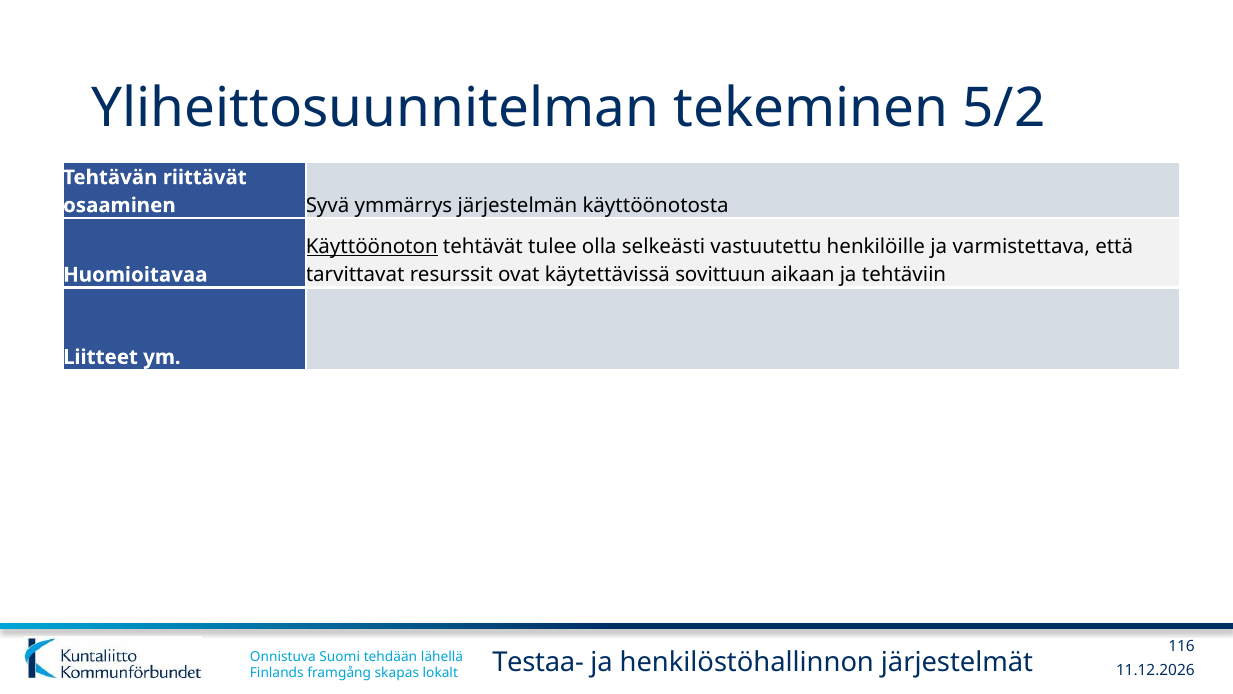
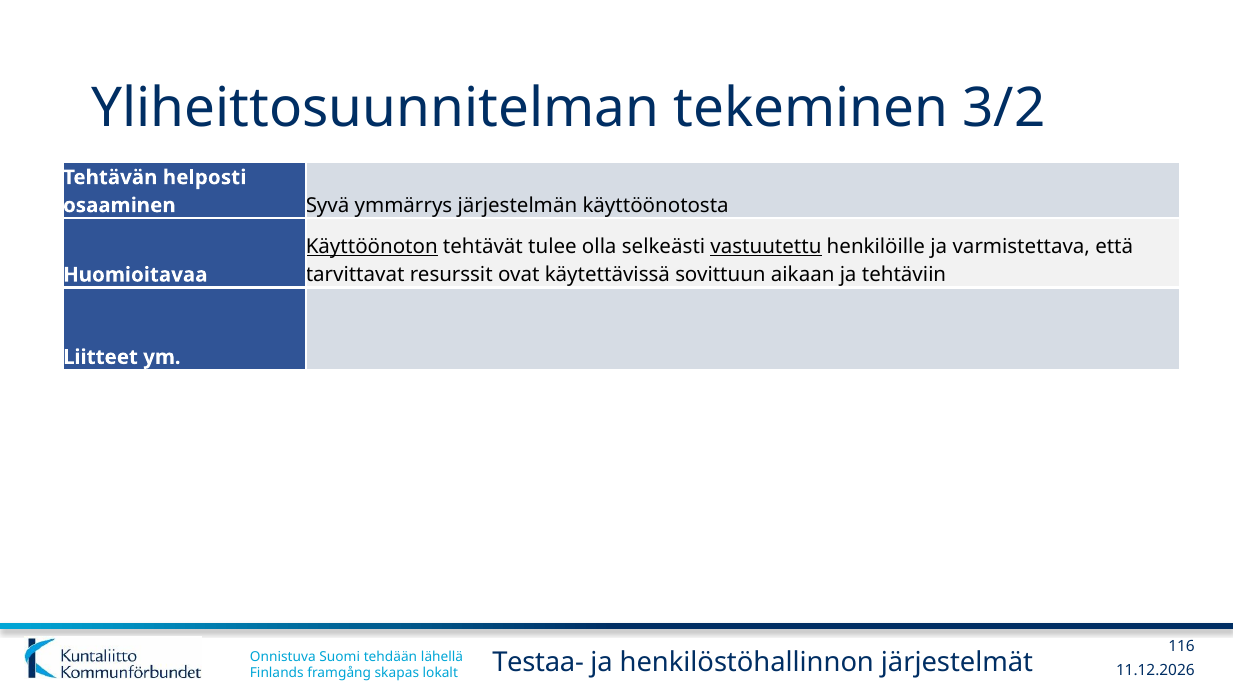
5/2: 5/2 -> 3/2 (1004, 108)
riittävät: riittävät -> helposti (205, 177)
vastuutettu underline: none -> present (766, 247)
